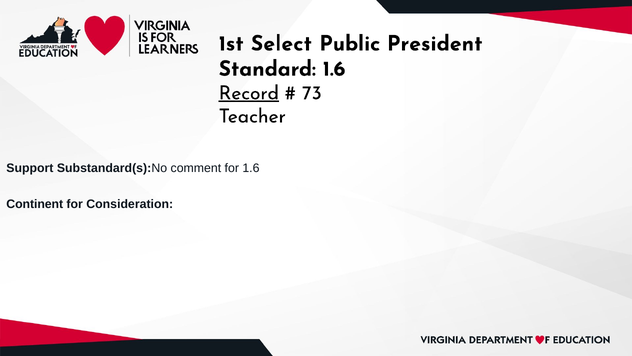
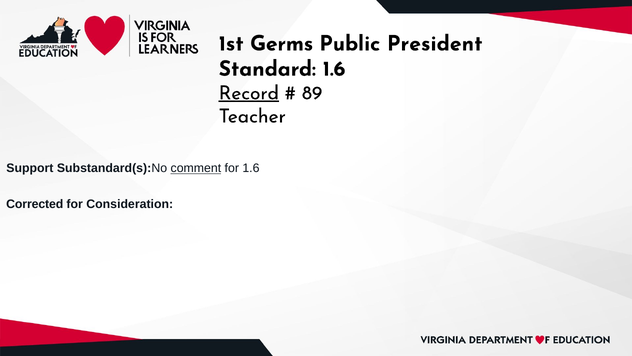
Select: Select -> Germs (282, 43)
73: 73 -> 89 (312, 93)
comment underline: none -> present (196, 168)
Continent: Continent -> Corrected (35, 204)
